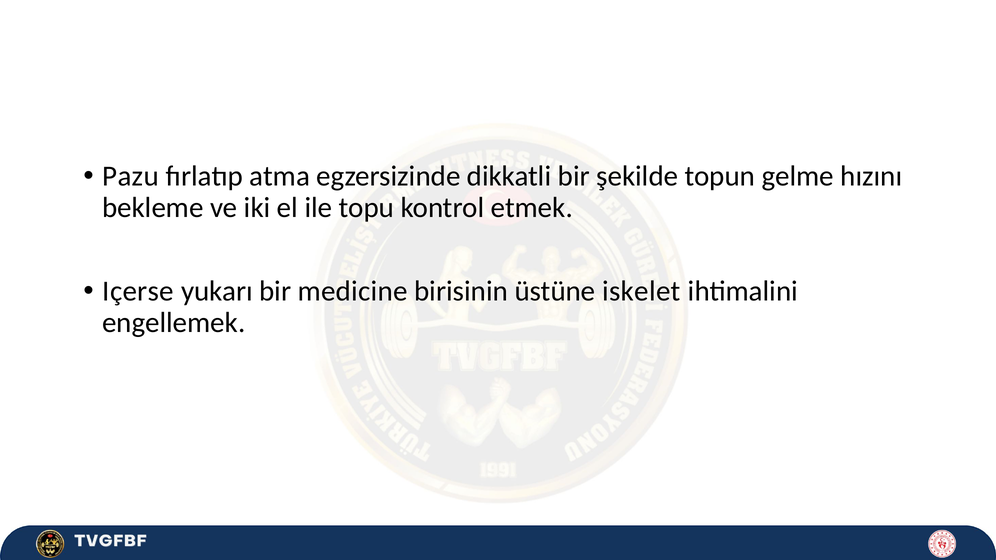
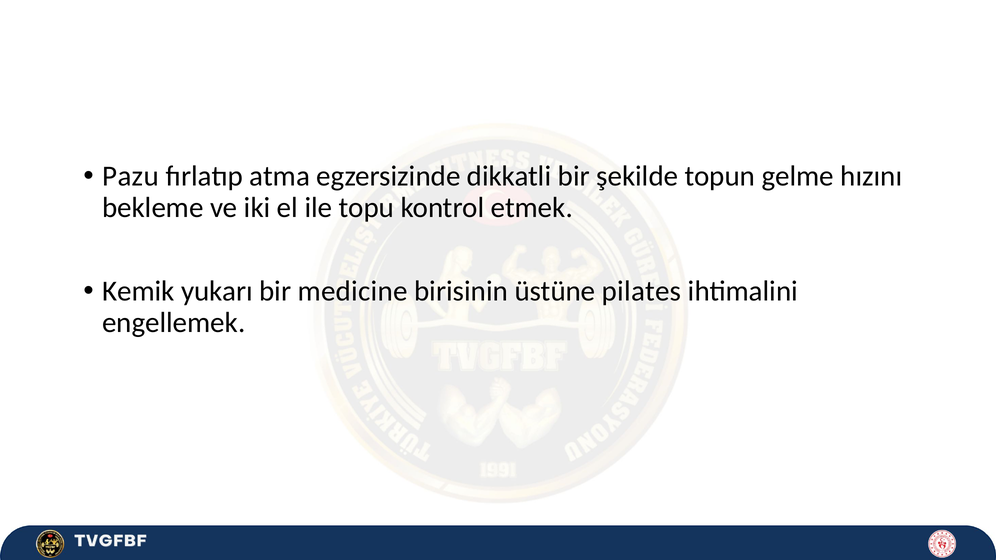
Içerse: Içerse -> Kemik (138, 291)
iskelet: iskelet -> pilates (642, 291)
